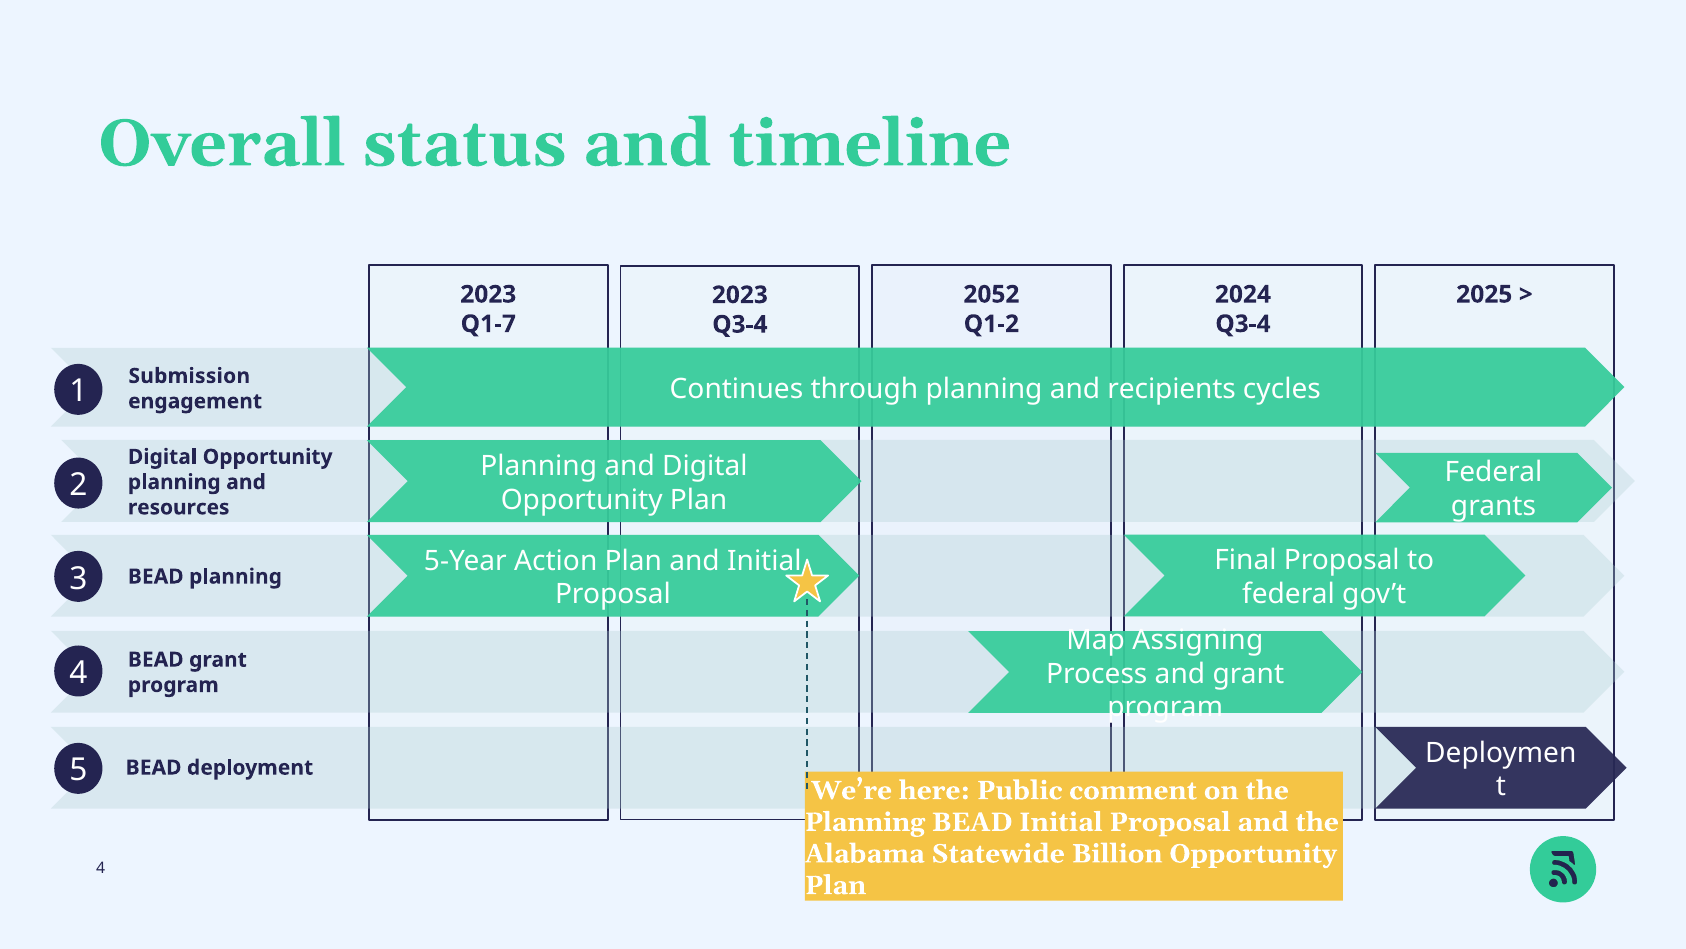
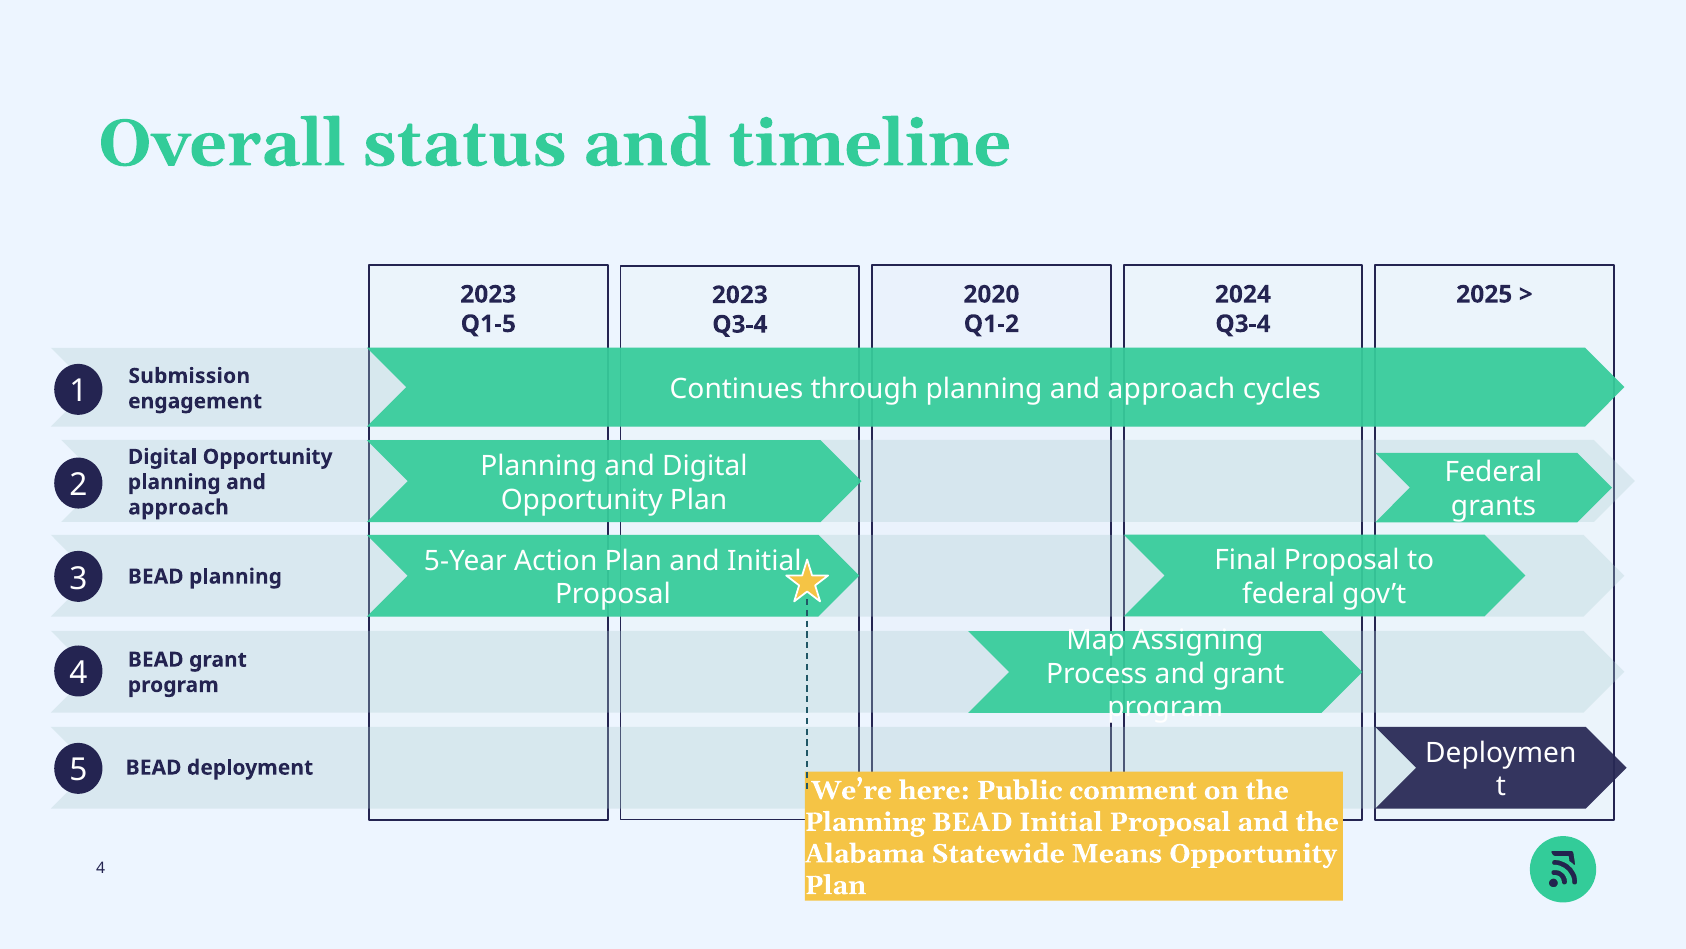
2052: 2052 -> 2020 (991, 294)
Q1-7: Q1-7 -> Q1-5 (488, 324)
through planning and recipients: recipients -> approach (1171, 389)
resources: resources -> approach (178, 507)
Billion: Billion -> Means (1117, 853)
